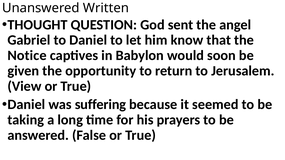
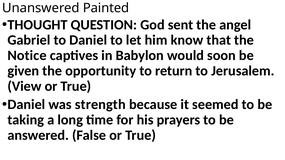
Written: Written -> Painted (106, 8)
suffering: suffering -> strength (100, 105)
